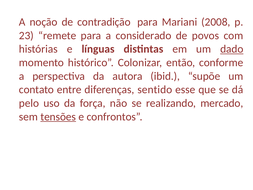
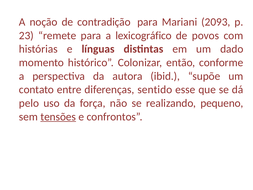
2008: 2008 -> 2093 (216, 22)
considerado: considerado -> lexicográfico (144, 36)
dado underline: present -> none (232, 49)
mercado: mercado -> pequeno (222, 103)
